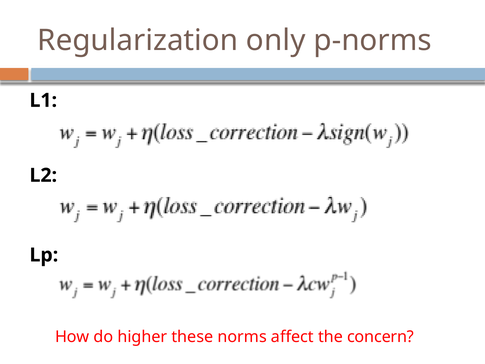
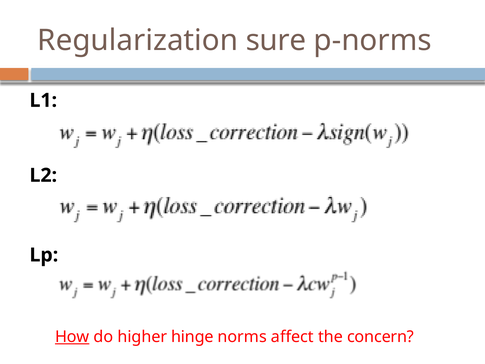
only: only -> sure (276, 40)
How underline: none -> present (72, 337)
these: these -> hinge (192, 337)
